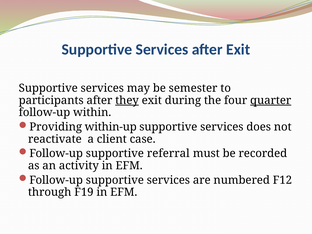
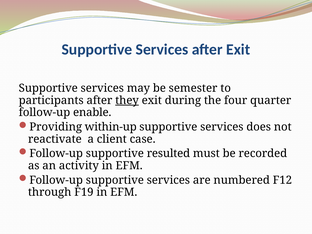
quarter underline: present -> none (271, 100)
within: within -> enable (92, 112)
referral: referral -> resulted (168, 153)
